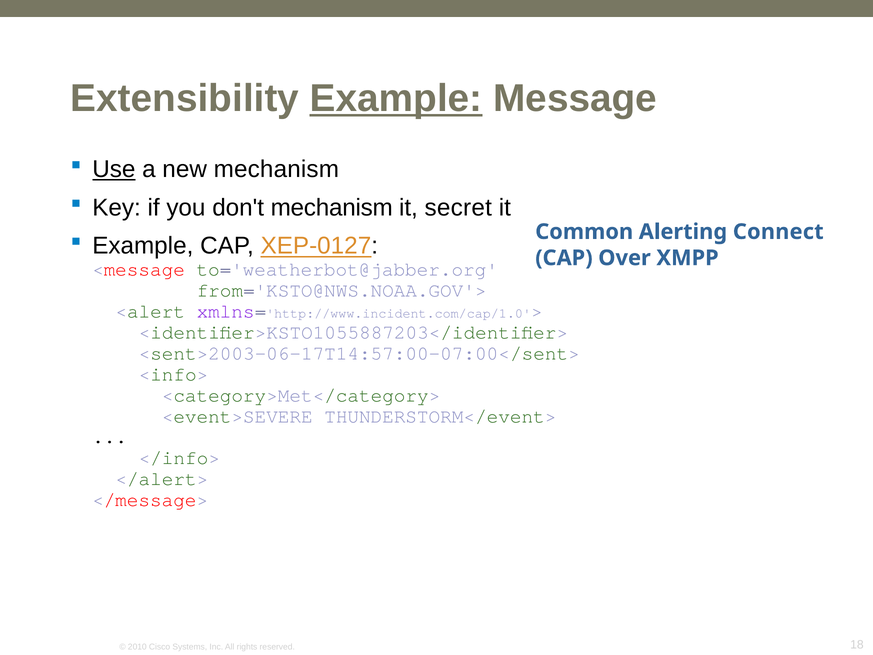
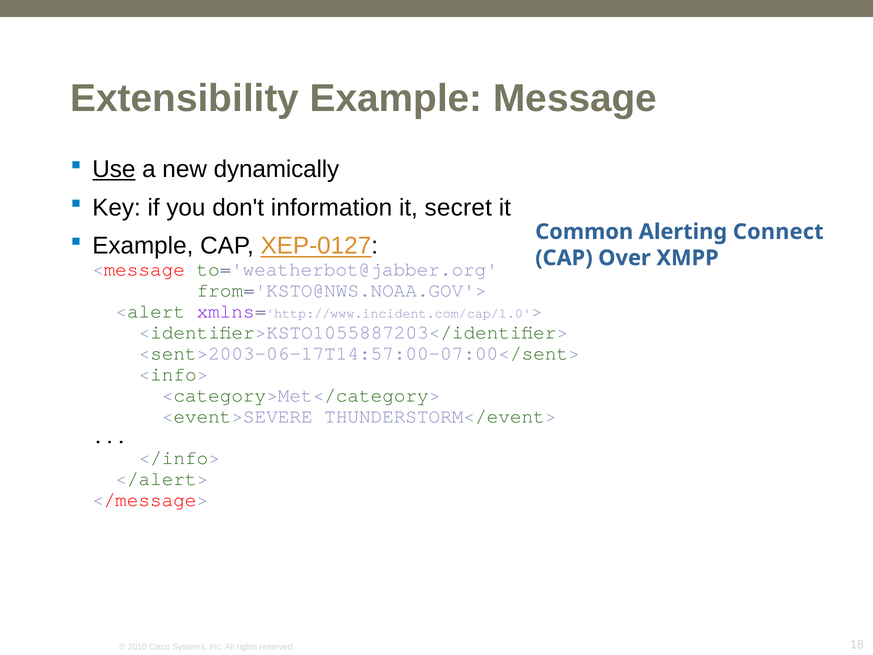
Example underline: present -> none (396, 99)
new mechanism: mechanism -> dynamically (276, 169)
don't mechanism: mechanism -> information (332, 208)
